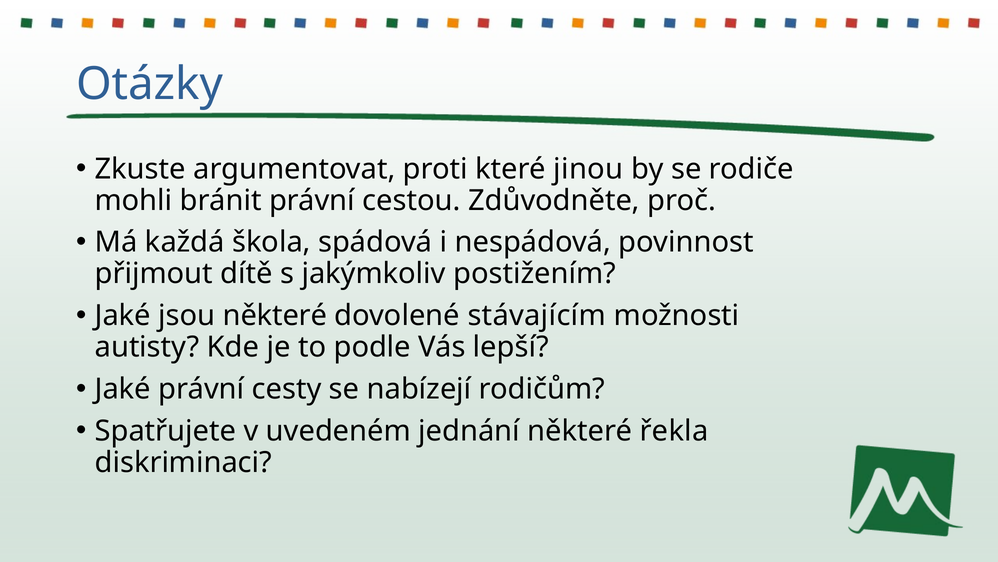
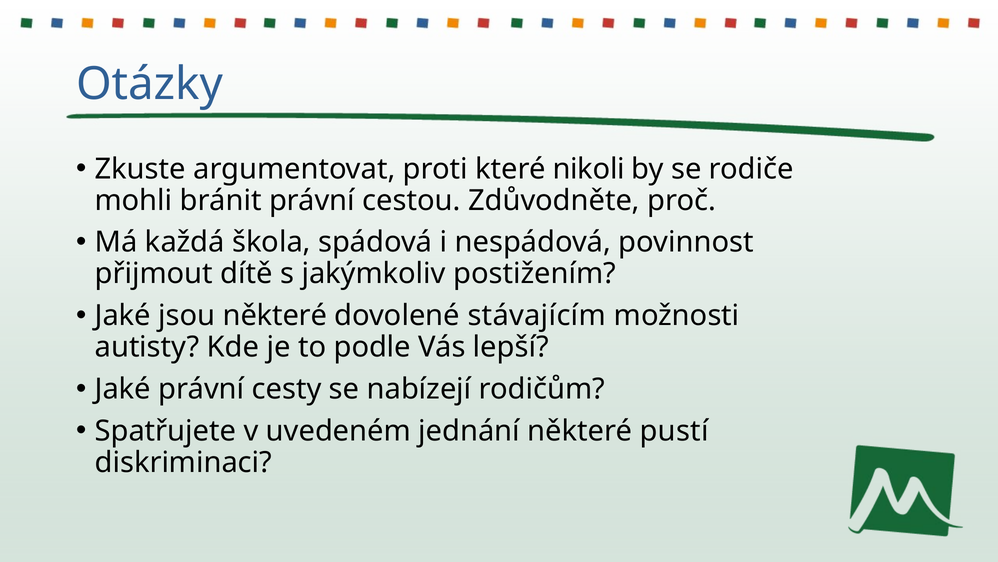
jinou: jinou -> nikoli (589, 169)
řekla: řekla -> pustí (674, 430)
